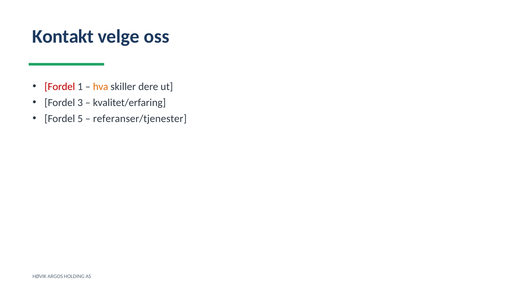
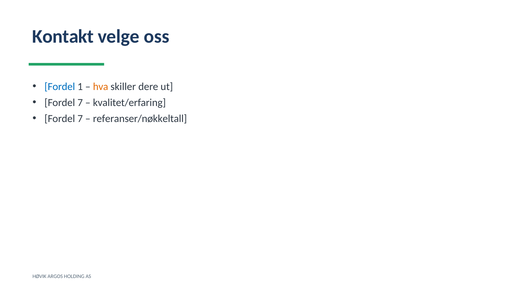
Fordel colour: red -> blue (60, 87)
3: 3 -> 7 (80, 103)
5: 5 -> 7 (80, 119)
referanser/tjenester: referanser/tjenester -> referanser/nøkkeltall (140, 119)
